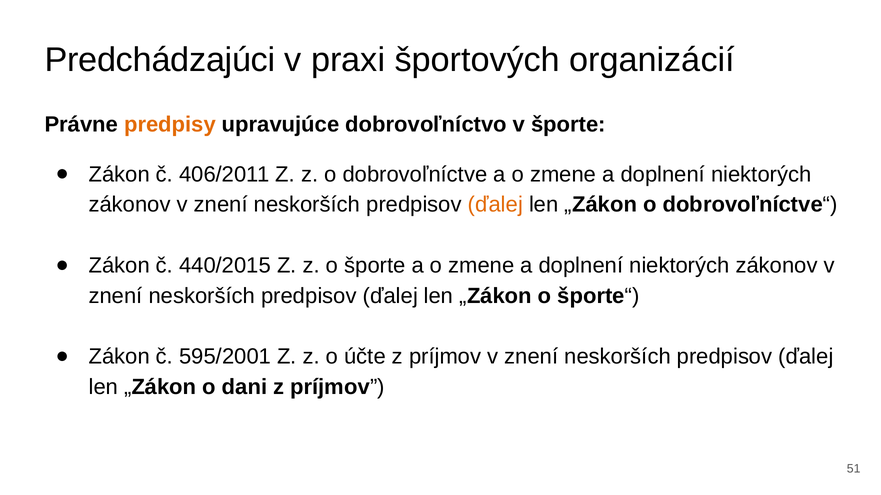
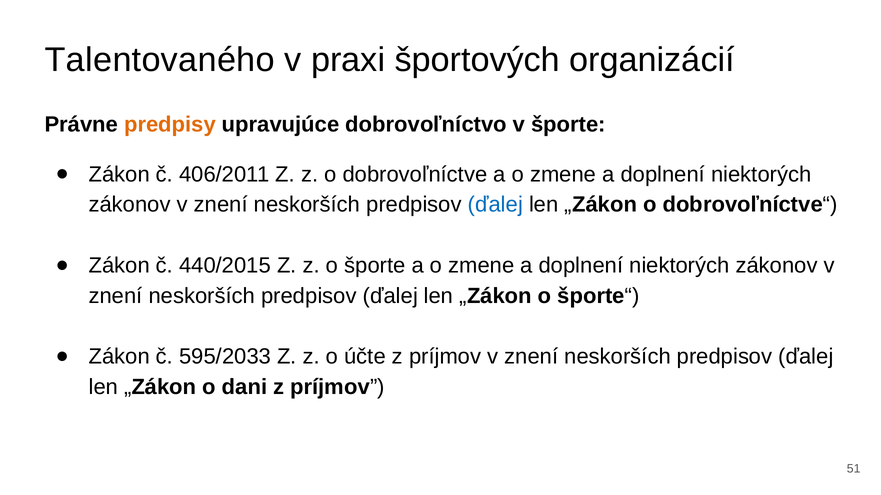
Predchádzajúci: Predchádzajúci -> Talentovaného (160, 60)
ďalej colour: orange -> blue (495, 205)
595/2001: 595/2001 -> 595/2033 (225, 357)
